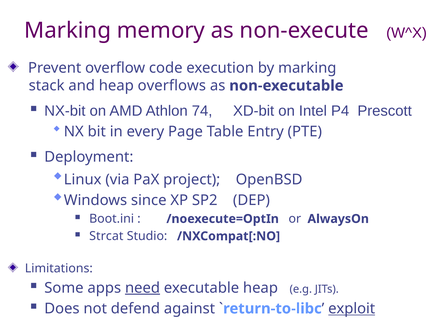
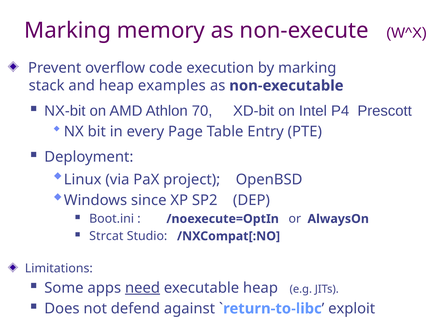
overflows: overflows -> examples (172, 86)
74: 74 -> 70 (202, 111)
exploit underline: present -> none (352, 308)
